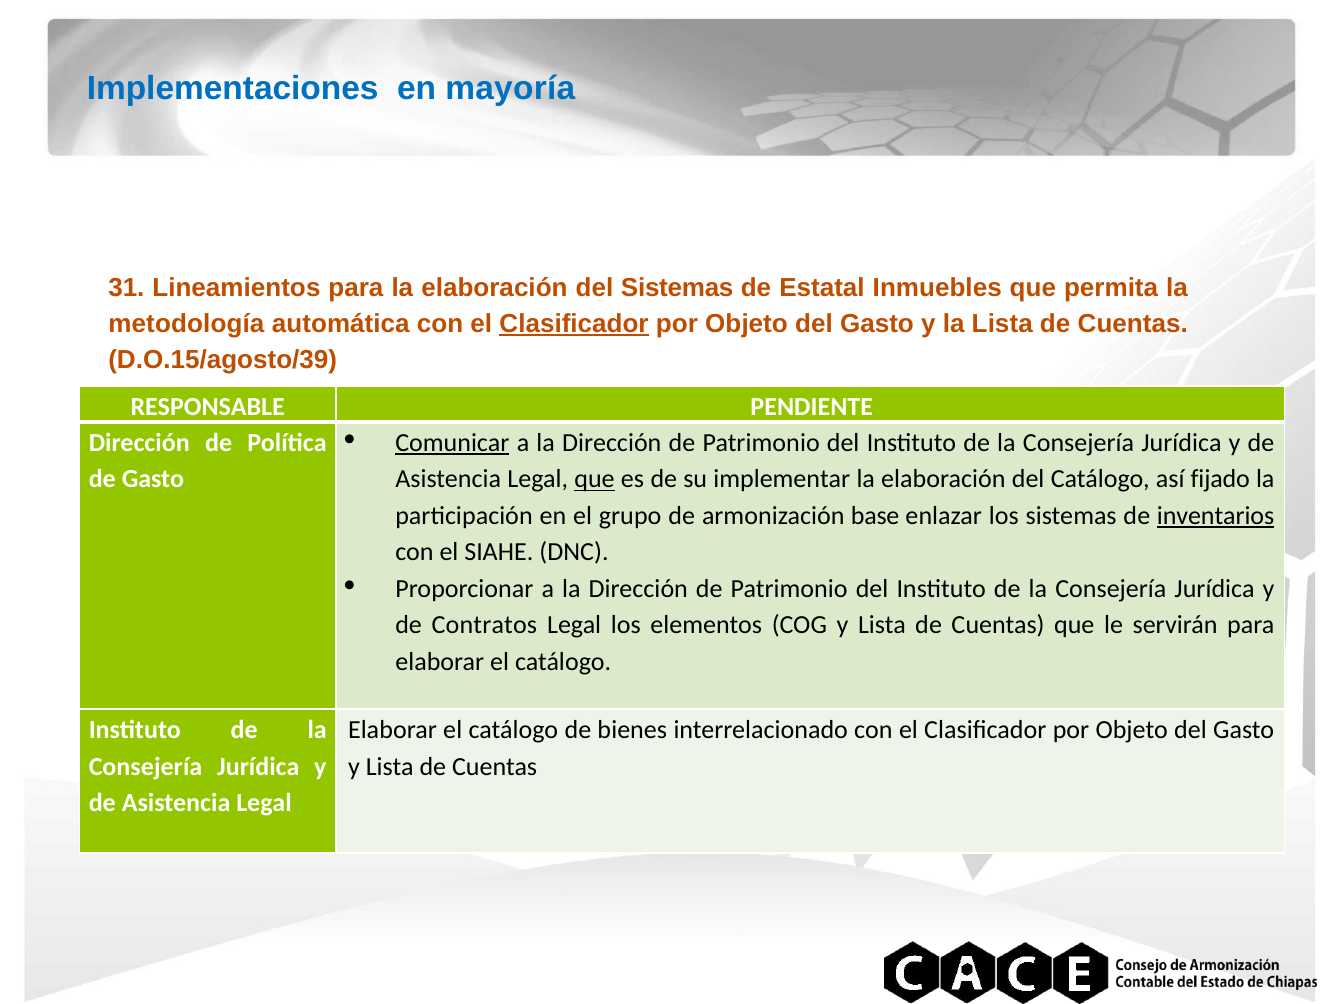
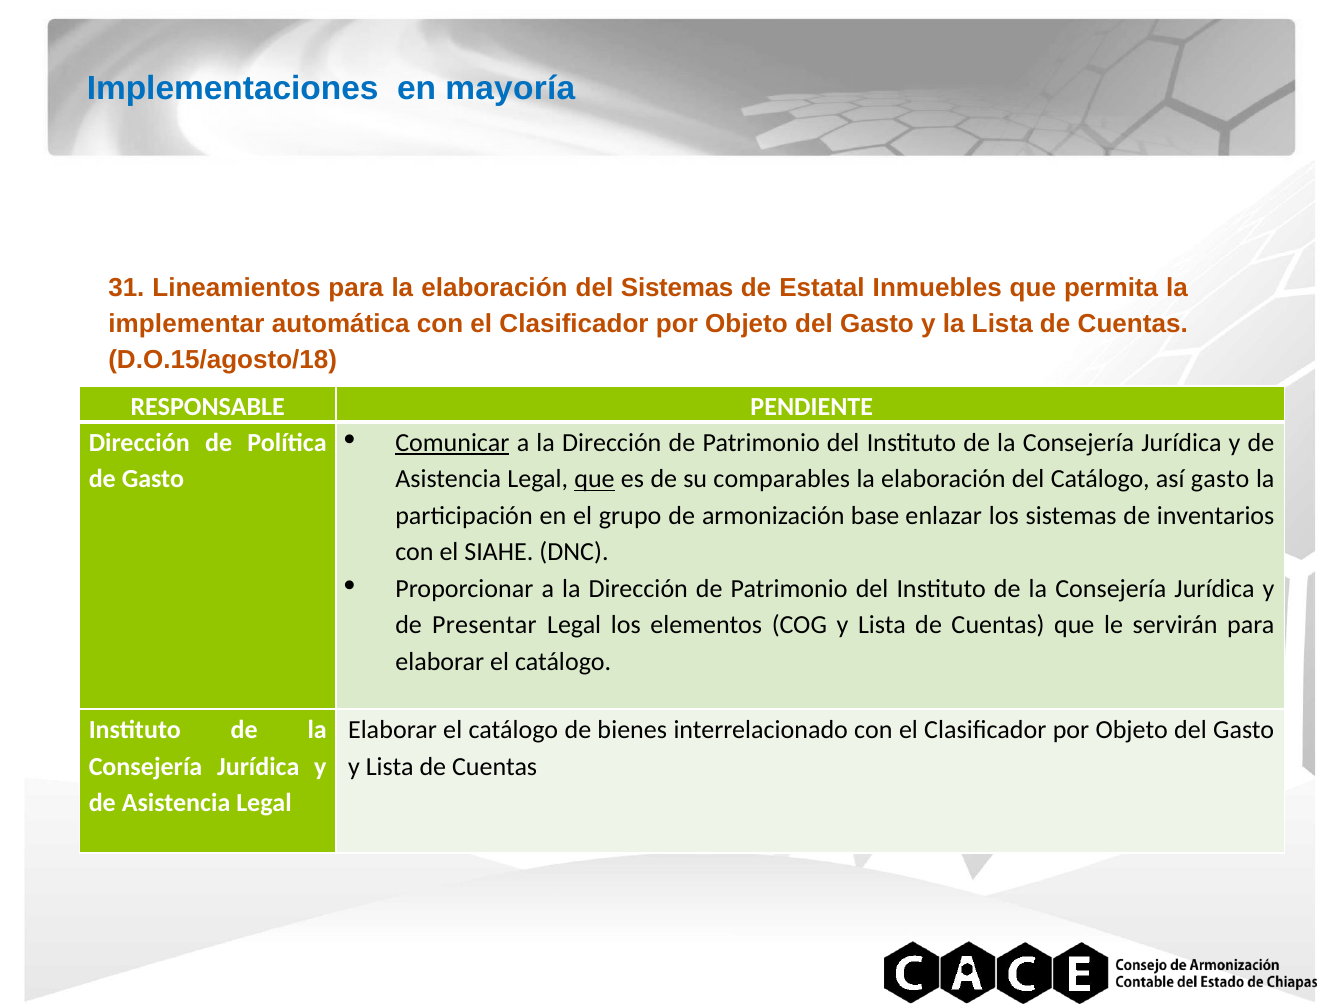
metodología: metodología -> implementar (186, 324)
Clasificador underline: present -> none (574, 324)
D.O.15/agosto/39: D.O.15/agosto/39 -> D.O.15/agosto/18 (223, 360)
implementar: implementar -> comparables (782, 479)
así fijado: fijado -> gasto (1220, 479)
inventarios underline: present -> none (1216, 516)
Contratos: Contratos -> Presentar (484, 625)
